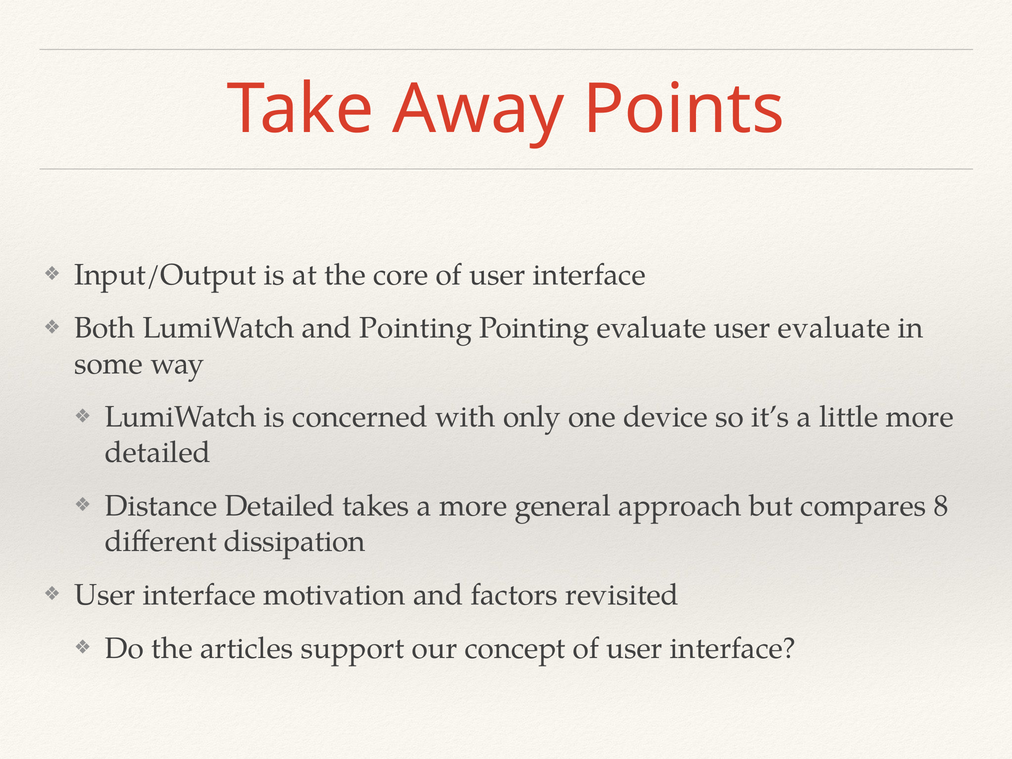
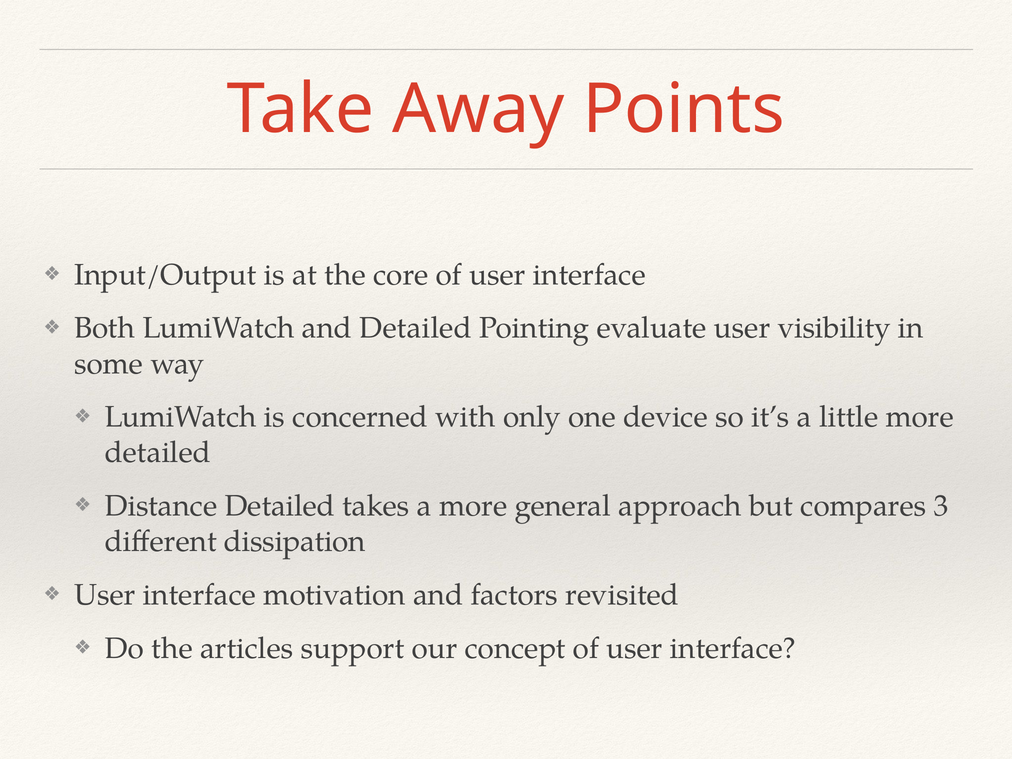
and Pointing: Pointing -> Detailed (416, 328)
user evaluate: evaluate -> visibility (834, 328)
8: 8 -> 3 (941, 506)
